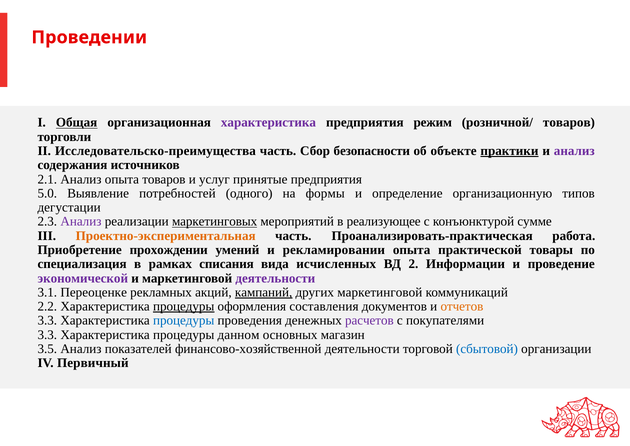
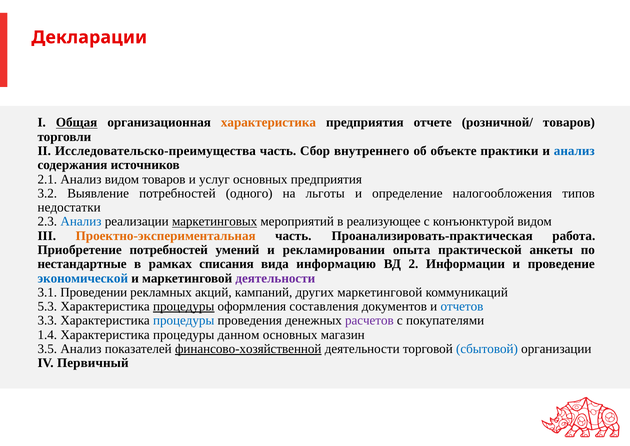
Проведении: Проведении -> Декларации (89, 37)
характеристика colour: purple -> orange (269, 122)
режим: режим -> отчете (433, 122)
безопасности: безопасности -> внутреннего (372, 151)
практики underline: present -> none (509, 151)
анализ colour: purple -> blue (574, 151)
Анализ опыта: опыта -> видом (122, 179)
услуг принятые: принятые -> основных (260, 179)
5.0: 5.0 -> 3.2 (47, 193)
формы: формы -> льготы (325, 193)
организационную: организационную -> налогообложения (502, 193)
дегустации: дегустации -> недостатки (69, 207)
Анализ colour: purple -> blue (81, 221)
конъюнктурой сумме: сумме -> видом (535, 221)
Приобретение прохождении: прохождении -> потребностей (169, 250)
товары: товары -> анкеты (551, 250)
специализация: специализация -> нестандартные (82, 264)
исчисленных: исчисленных -> информацию (336, 264)
экономической colour: purple -> blue (83, 278)
Переоценке: Переоценке -> Проведении (94, 292)
кампаний underline: present -> none (264, 292)
2.2: 2.2 -> 5.3 (47, 306)
отчетов colour: orange -> blue (462, 306)
3.3: 3.3 -> 1.4 (47, 334)
финансово-хозяйственной underline: none -> present (248, 348)
